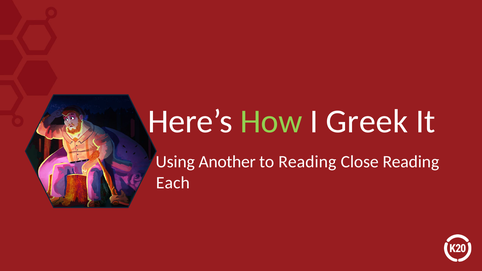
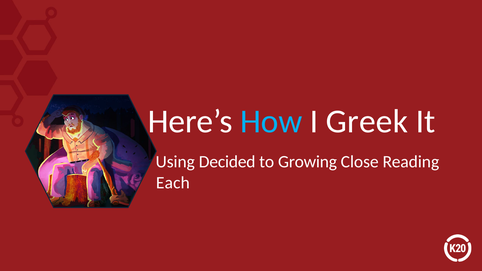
How colour: light green -> light blue (271, 122)
Another: Another -> Decided (227, 162)
to Reading: Reading -> Growing (308, 162)
